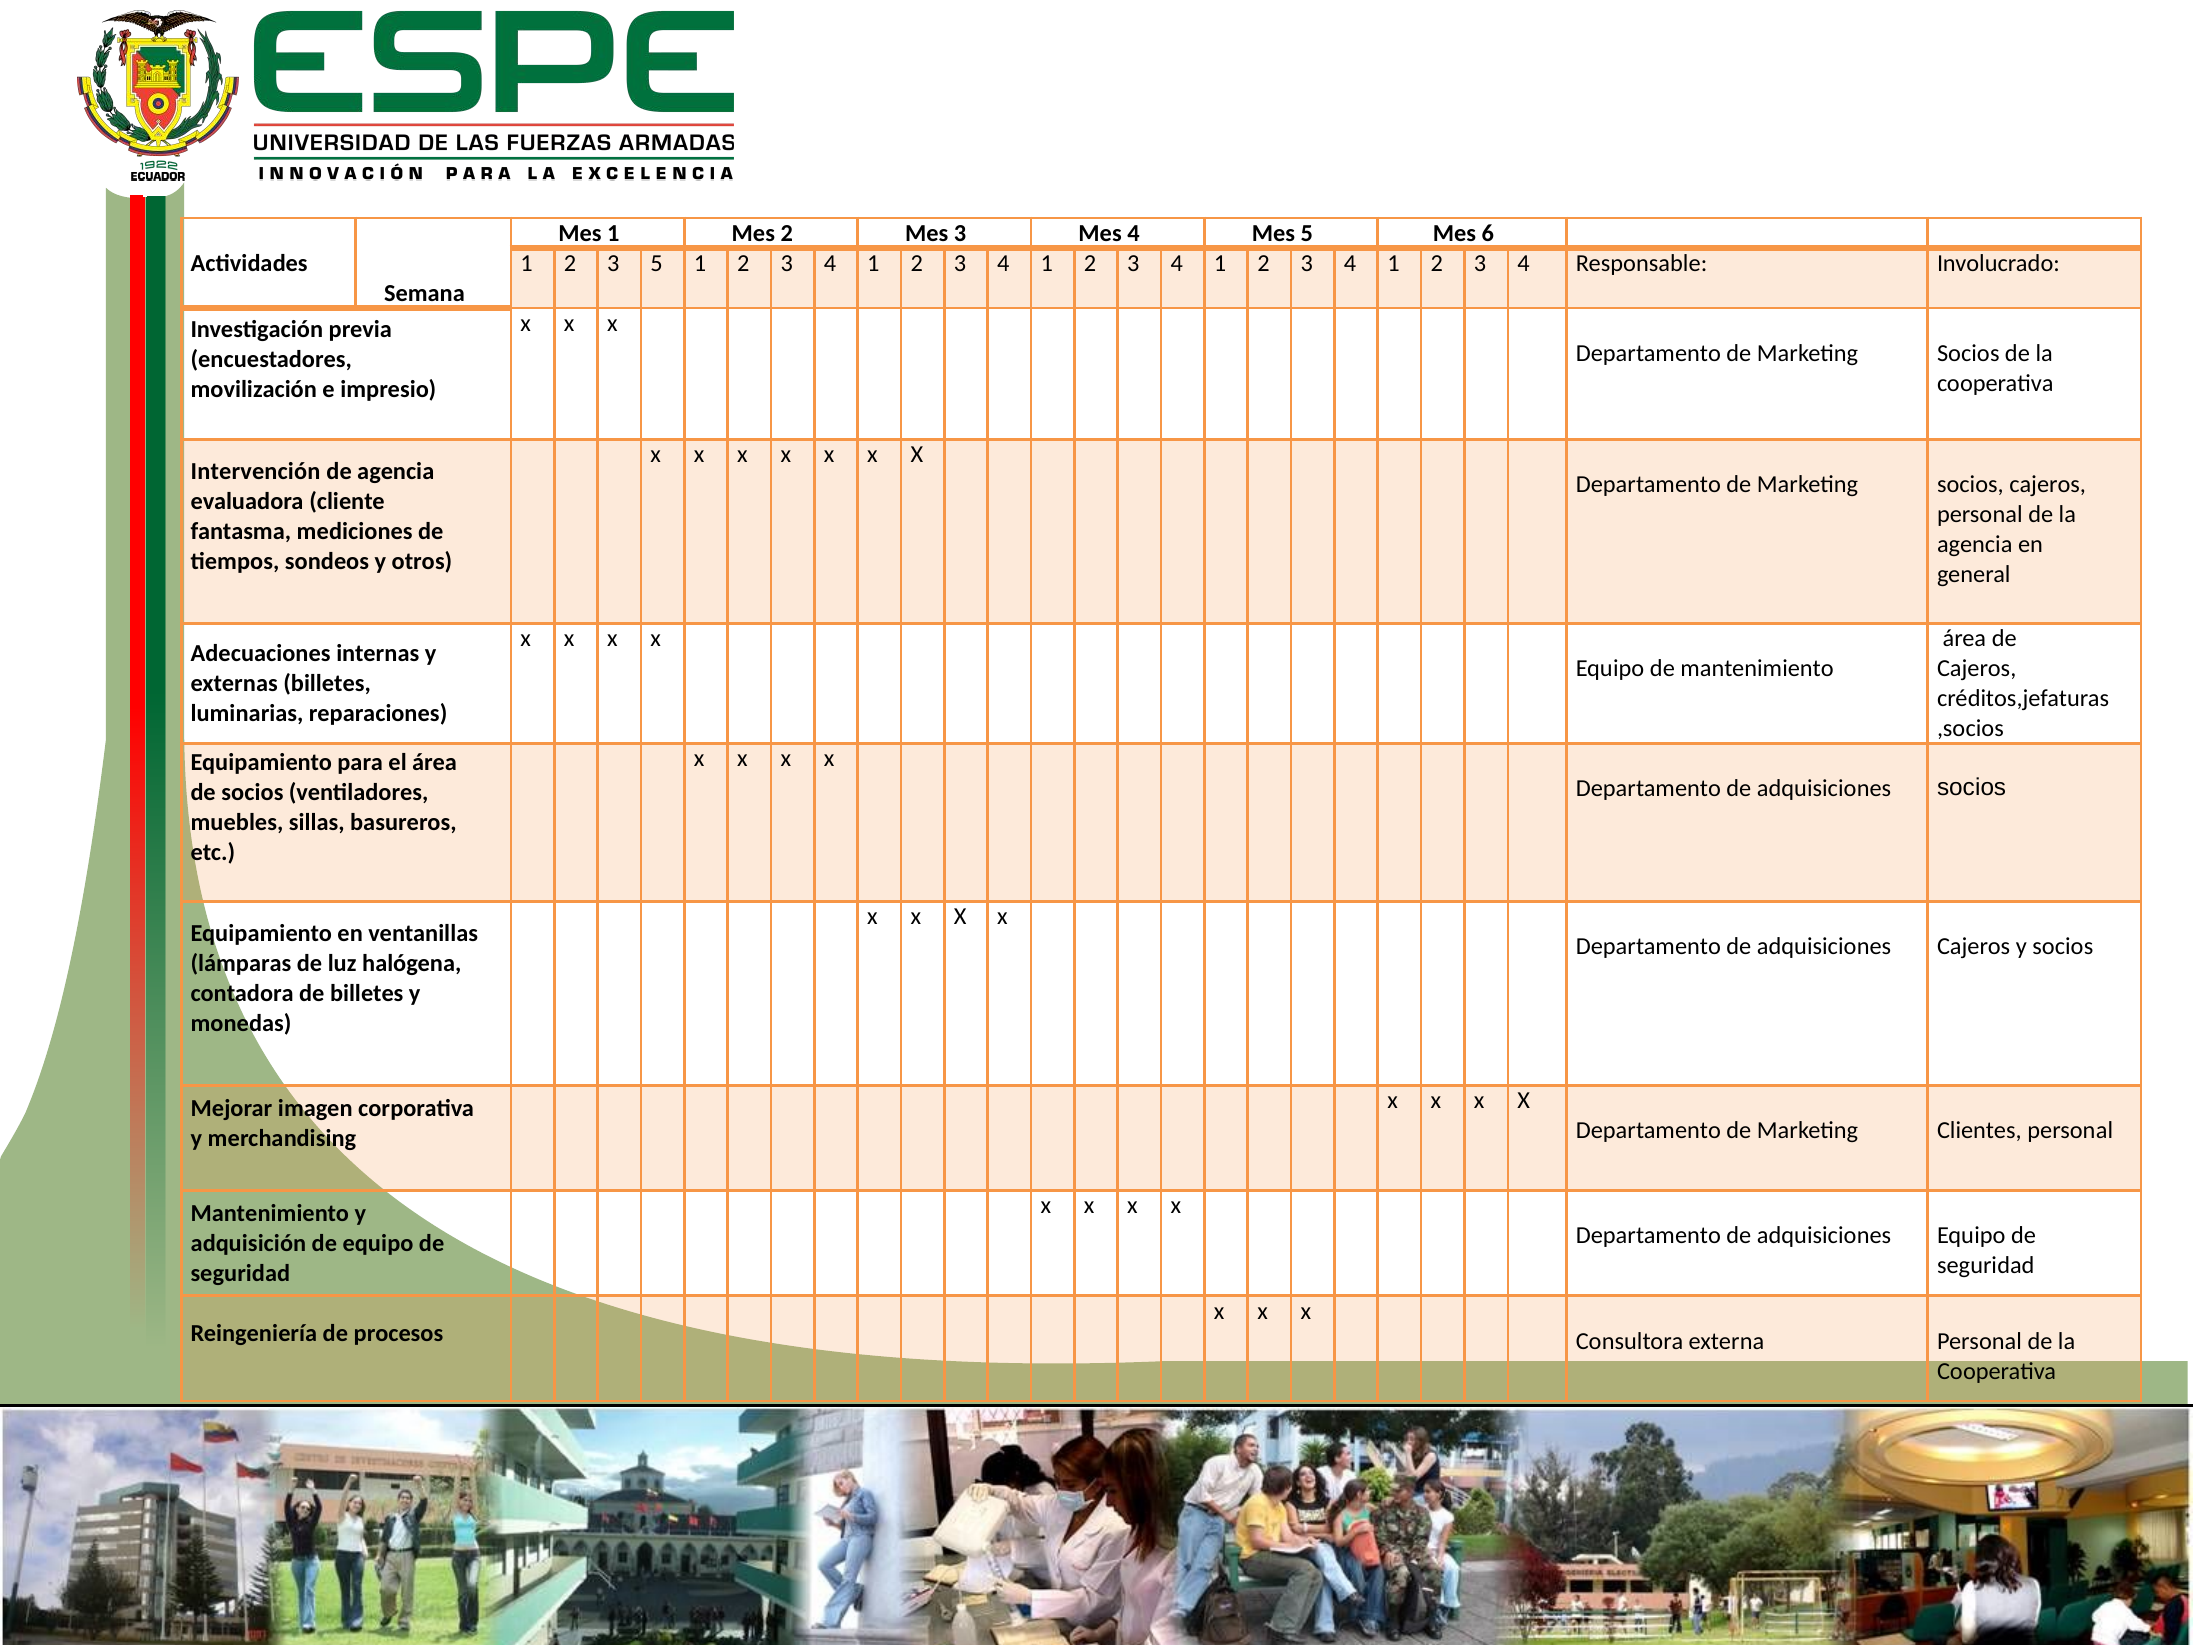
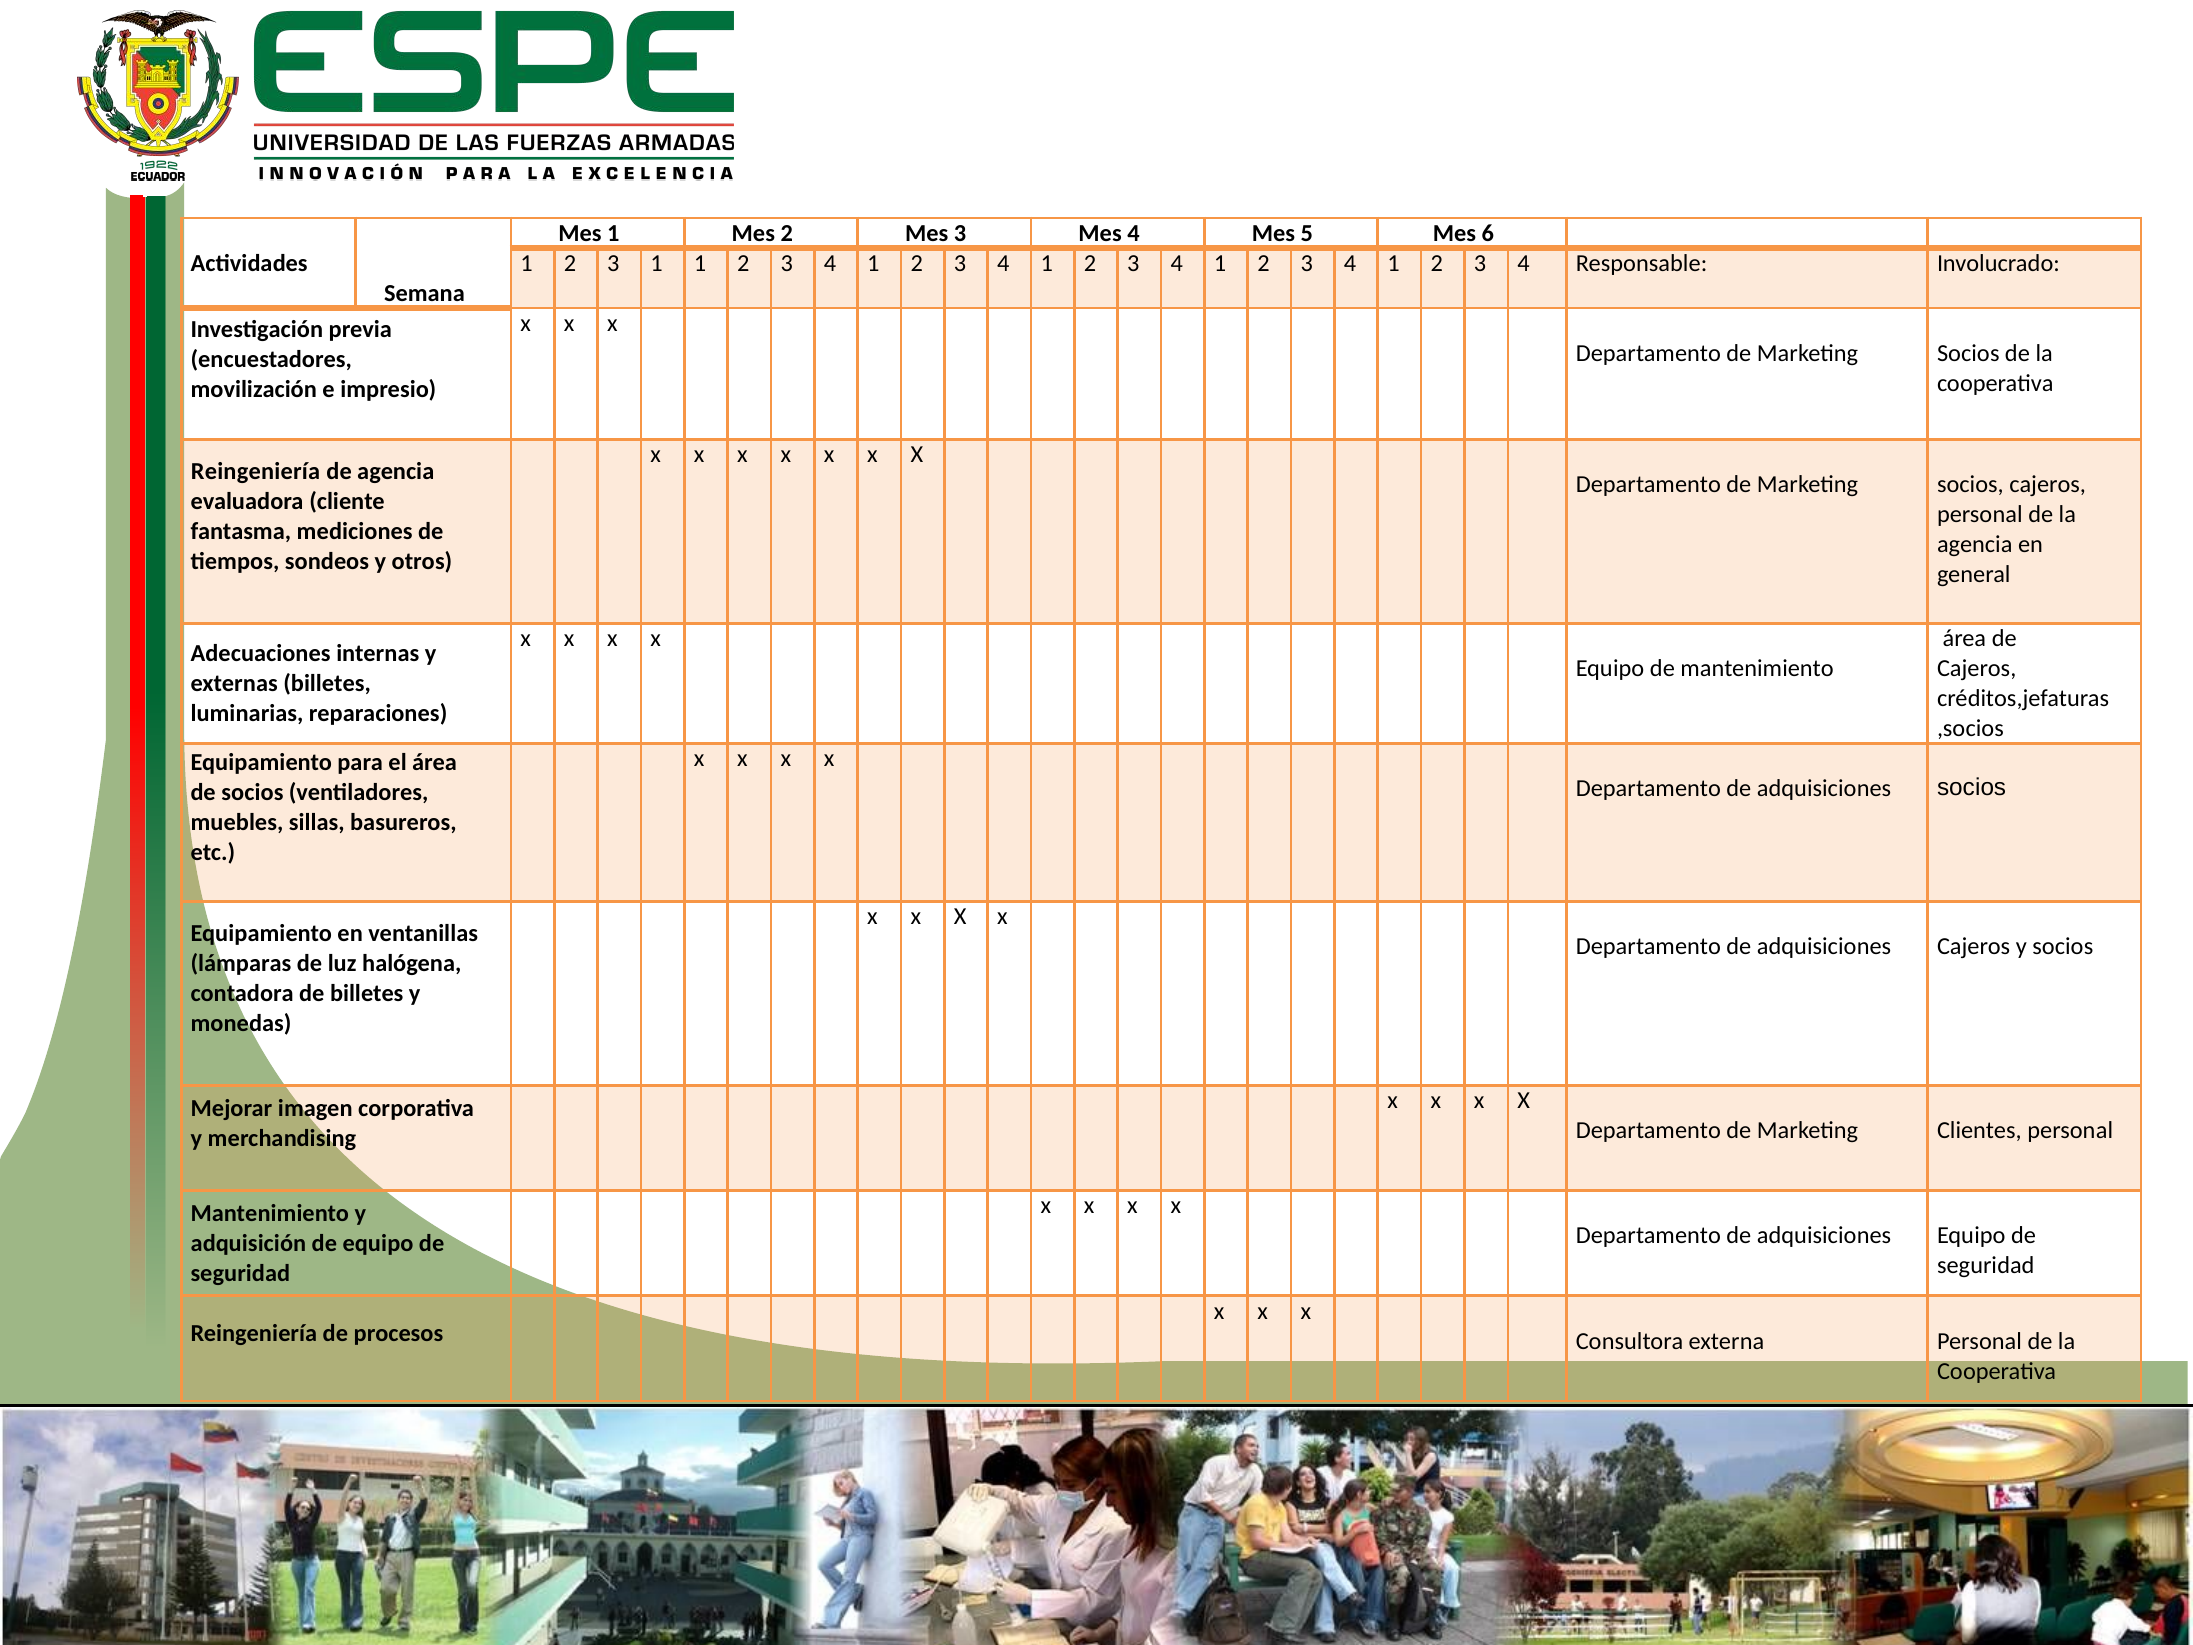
3 5: 5 -> 1 (657, 263)
Intervención: Intervención -> Reingeniería (256, 472)
